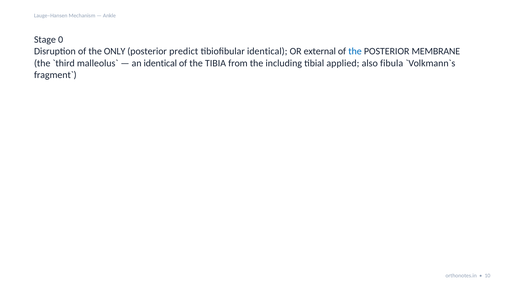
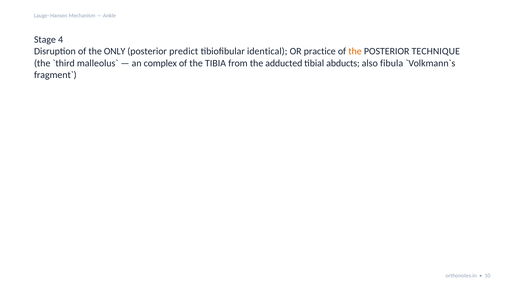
0: 0 -> 4 (61, 40)
external: external -> practice (320, 51)
the colour: blue -> orange (355, 51)
MEMBRANE: MEMBRANE -> TECHNIQUE (436, 51)
an identical: identical -> complex (160, 63)
including: including -> adducted (284, 63)
applied: applied -> abducts (343, 63)
